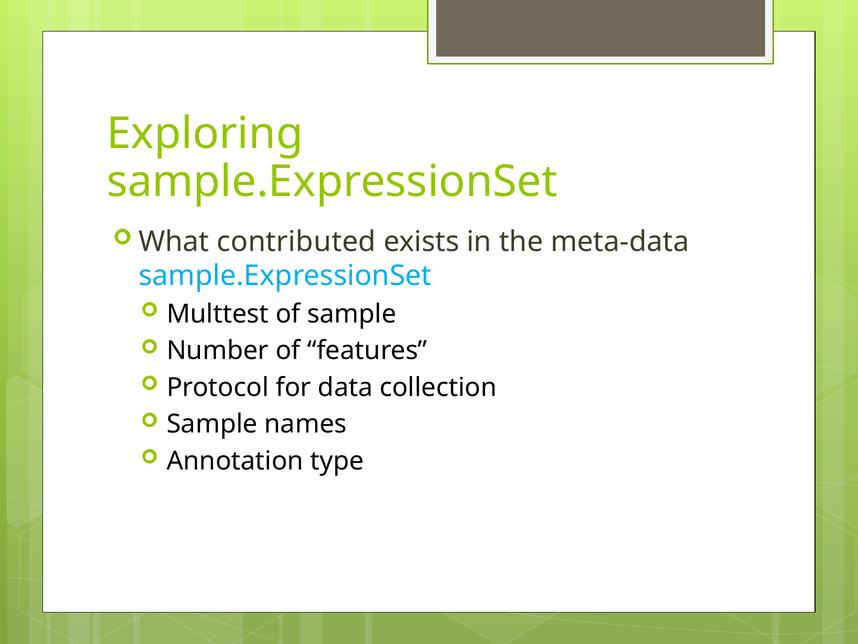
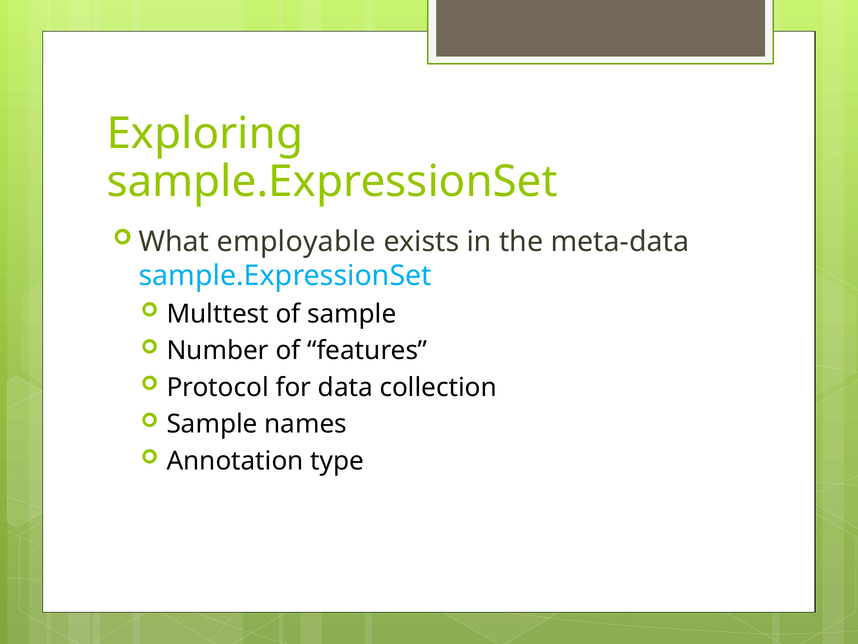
contributed: contributed -> employable (296, 242)
